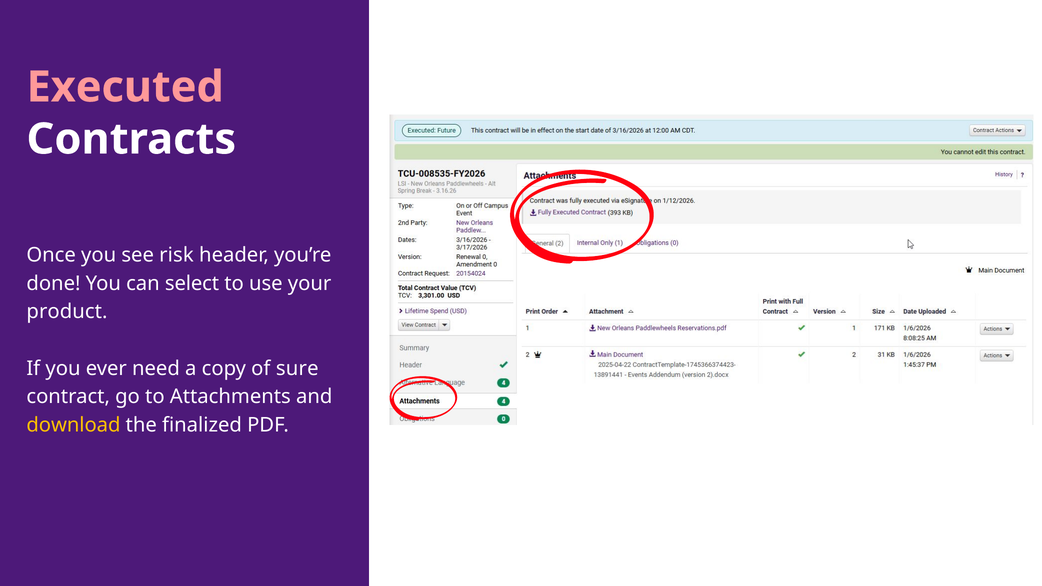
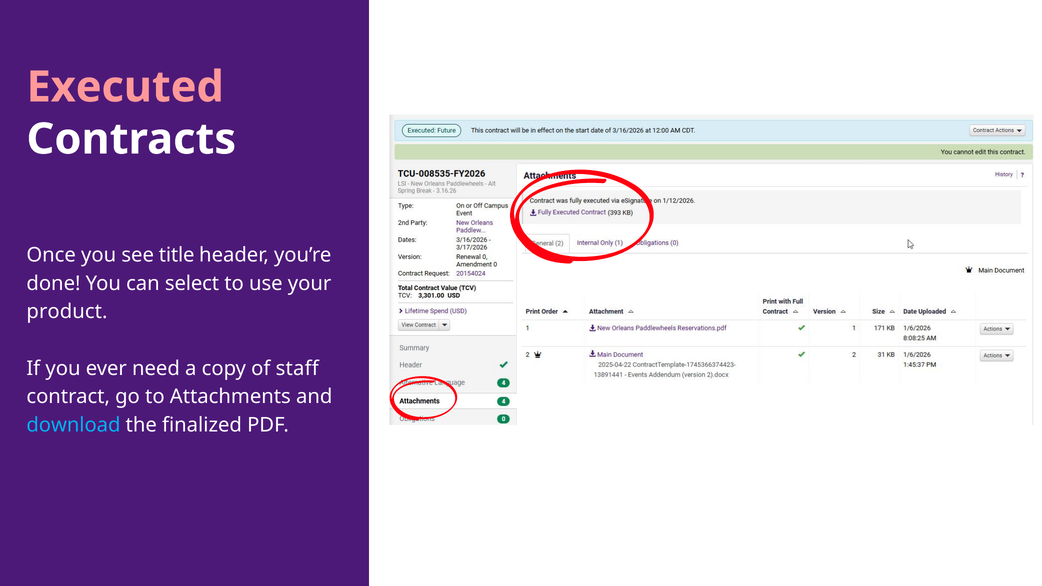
risk: risk -> title (177, 255)
sure: sure -> staff (297, 369)
download colour: yellow -> light blue (73, 425)
